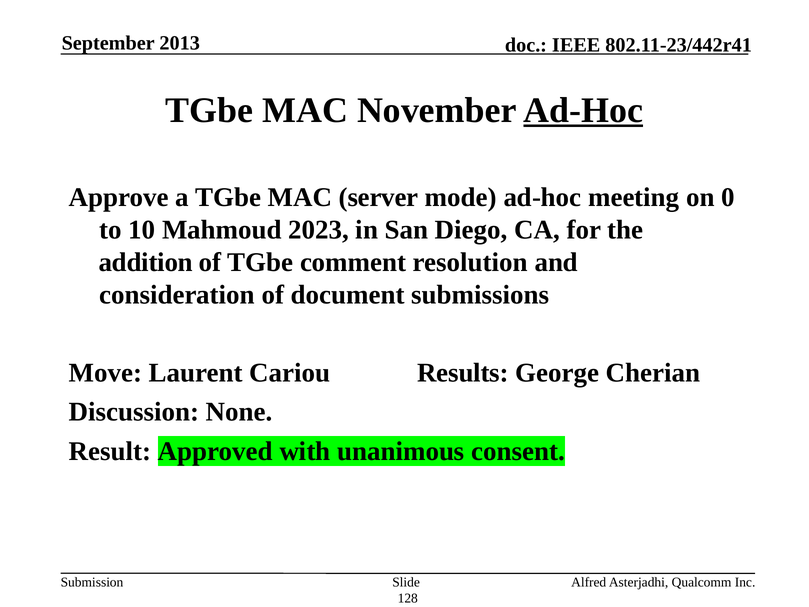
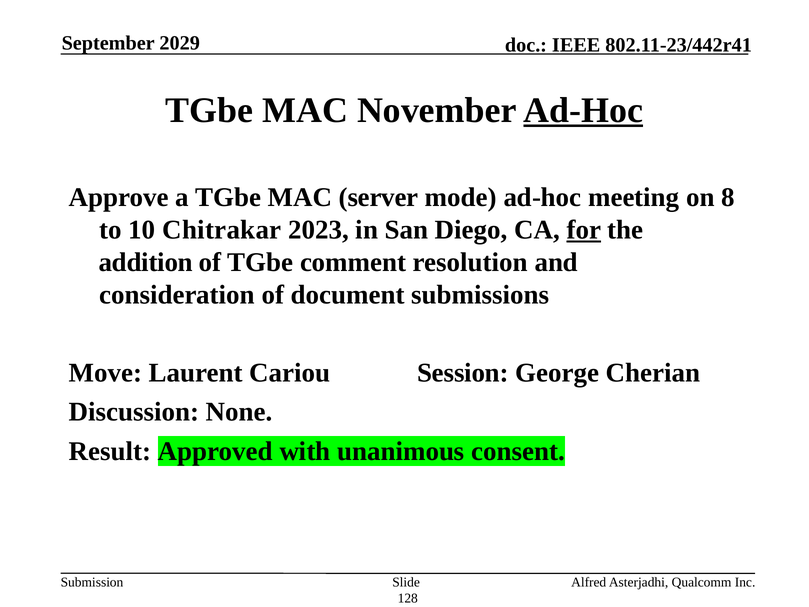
2013: 2013 -> 2029 (180, 43)
0: 0 -> 8 (728, 197)
Mahmoud: Mahmoud -> Chitrakar (222, 230)
for underline: none -> present (584, 230)
Results: Results -> Session (463, 373)
